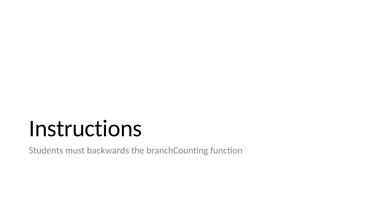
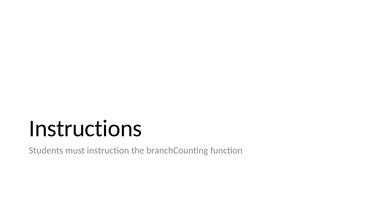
backwards: backwards -> instruction (108, 150)
